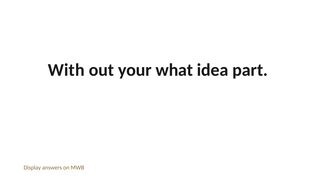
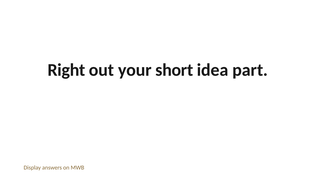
With: With -> Right (66, 70)
what: what -> short (174, 70)
